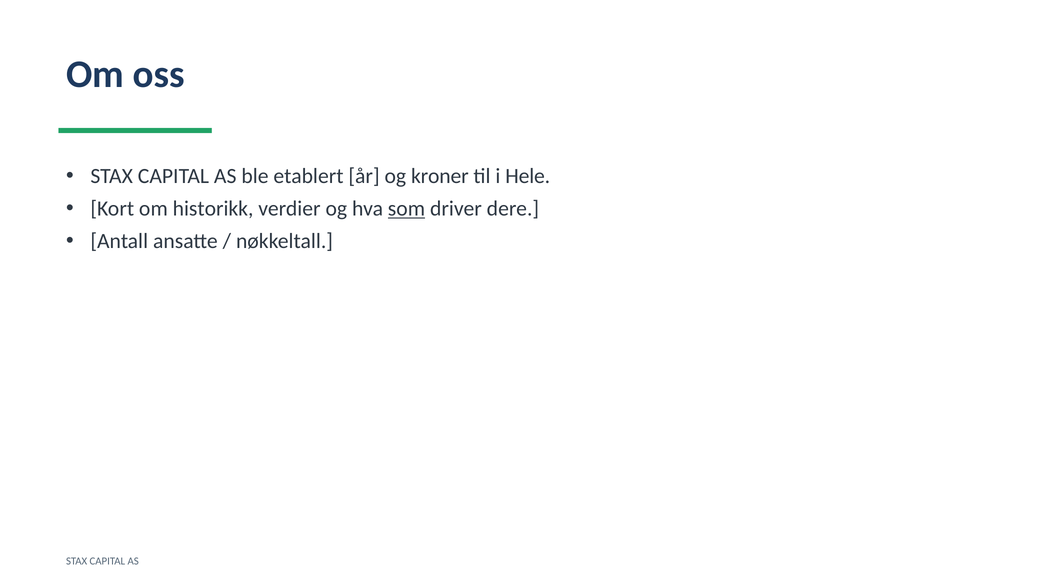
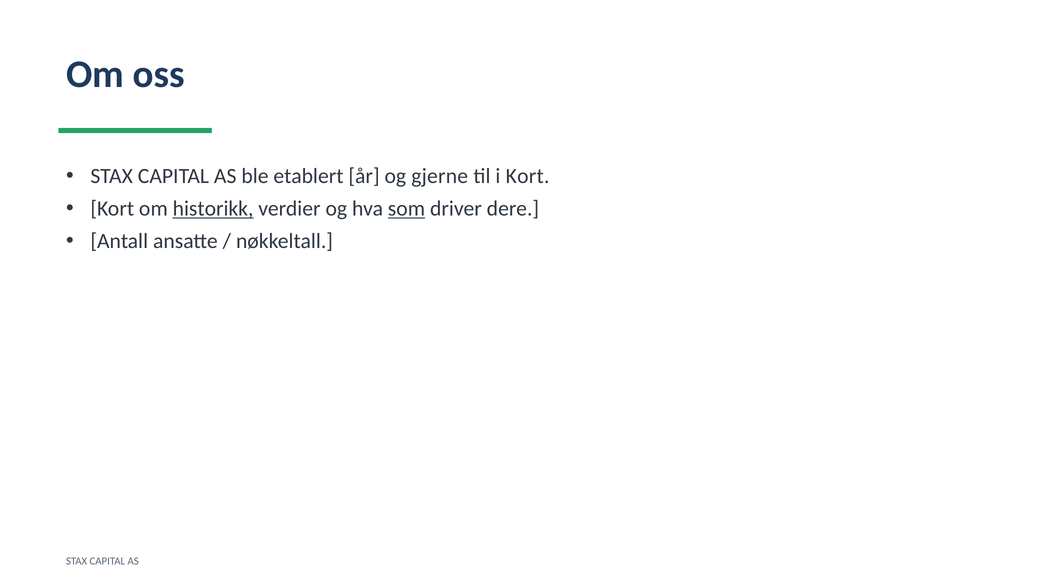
kroner: kroner -> gjerne (440, 176)
i Hele: Hele -> Kort (528, 176)
historikk underline: none -> present (213, 208)
